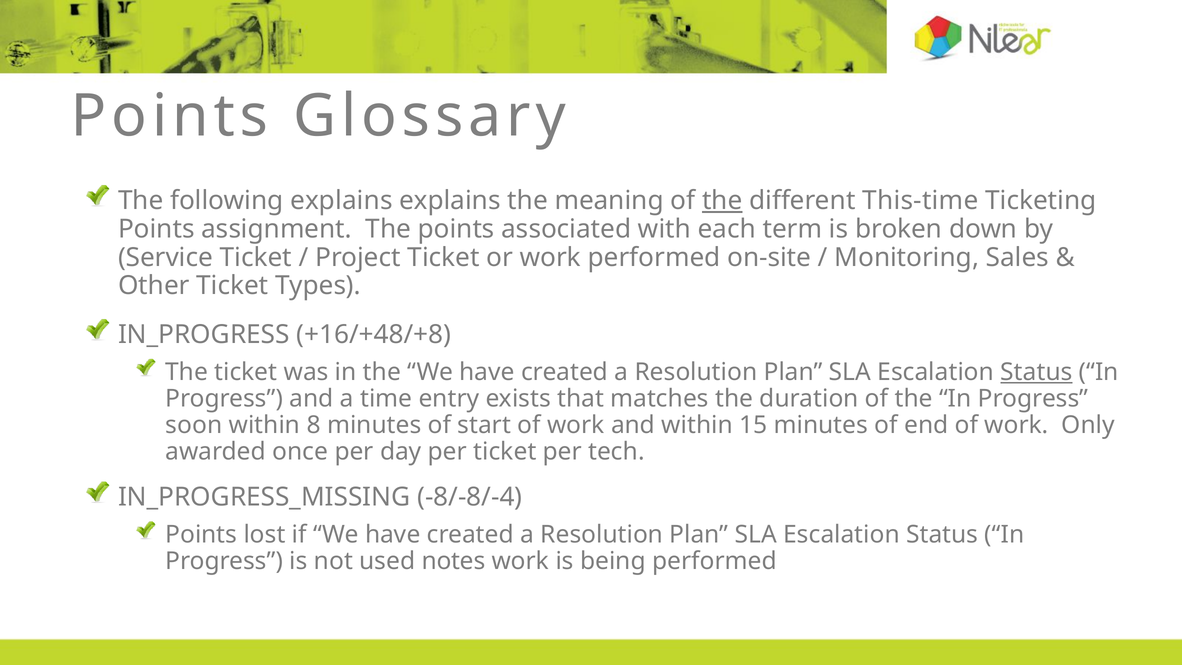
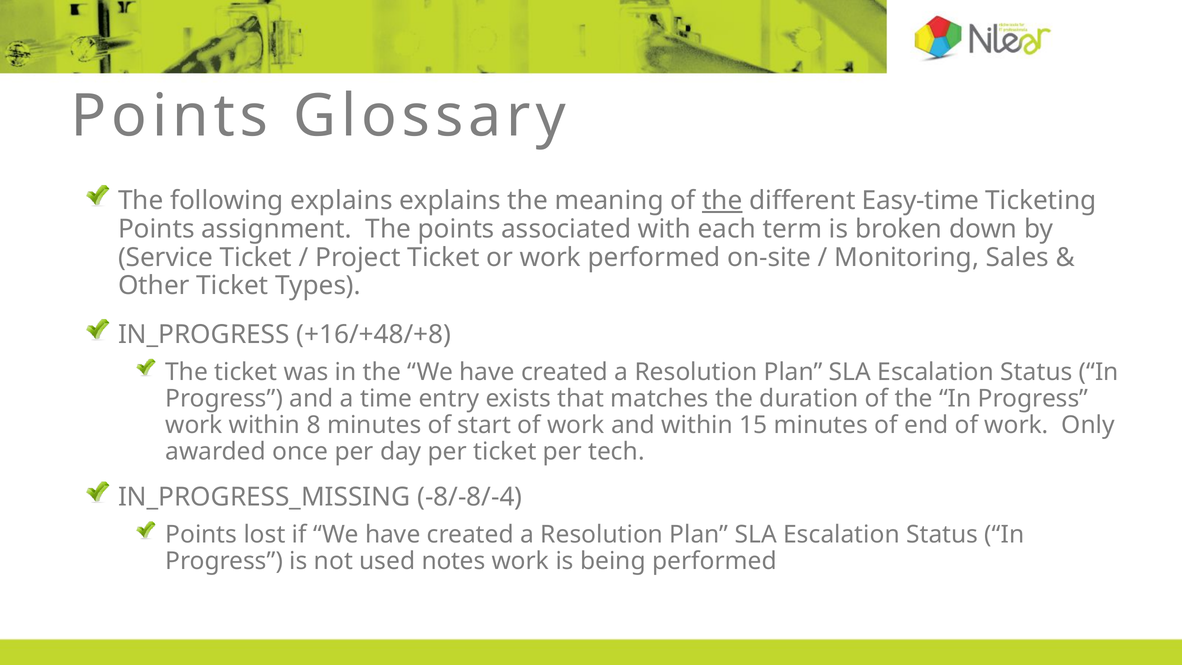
This-time: This-time -> Easy-time (921, 201)
Status underline: present -> none (1036, 372)
soon: soon -> work (194, 425)
